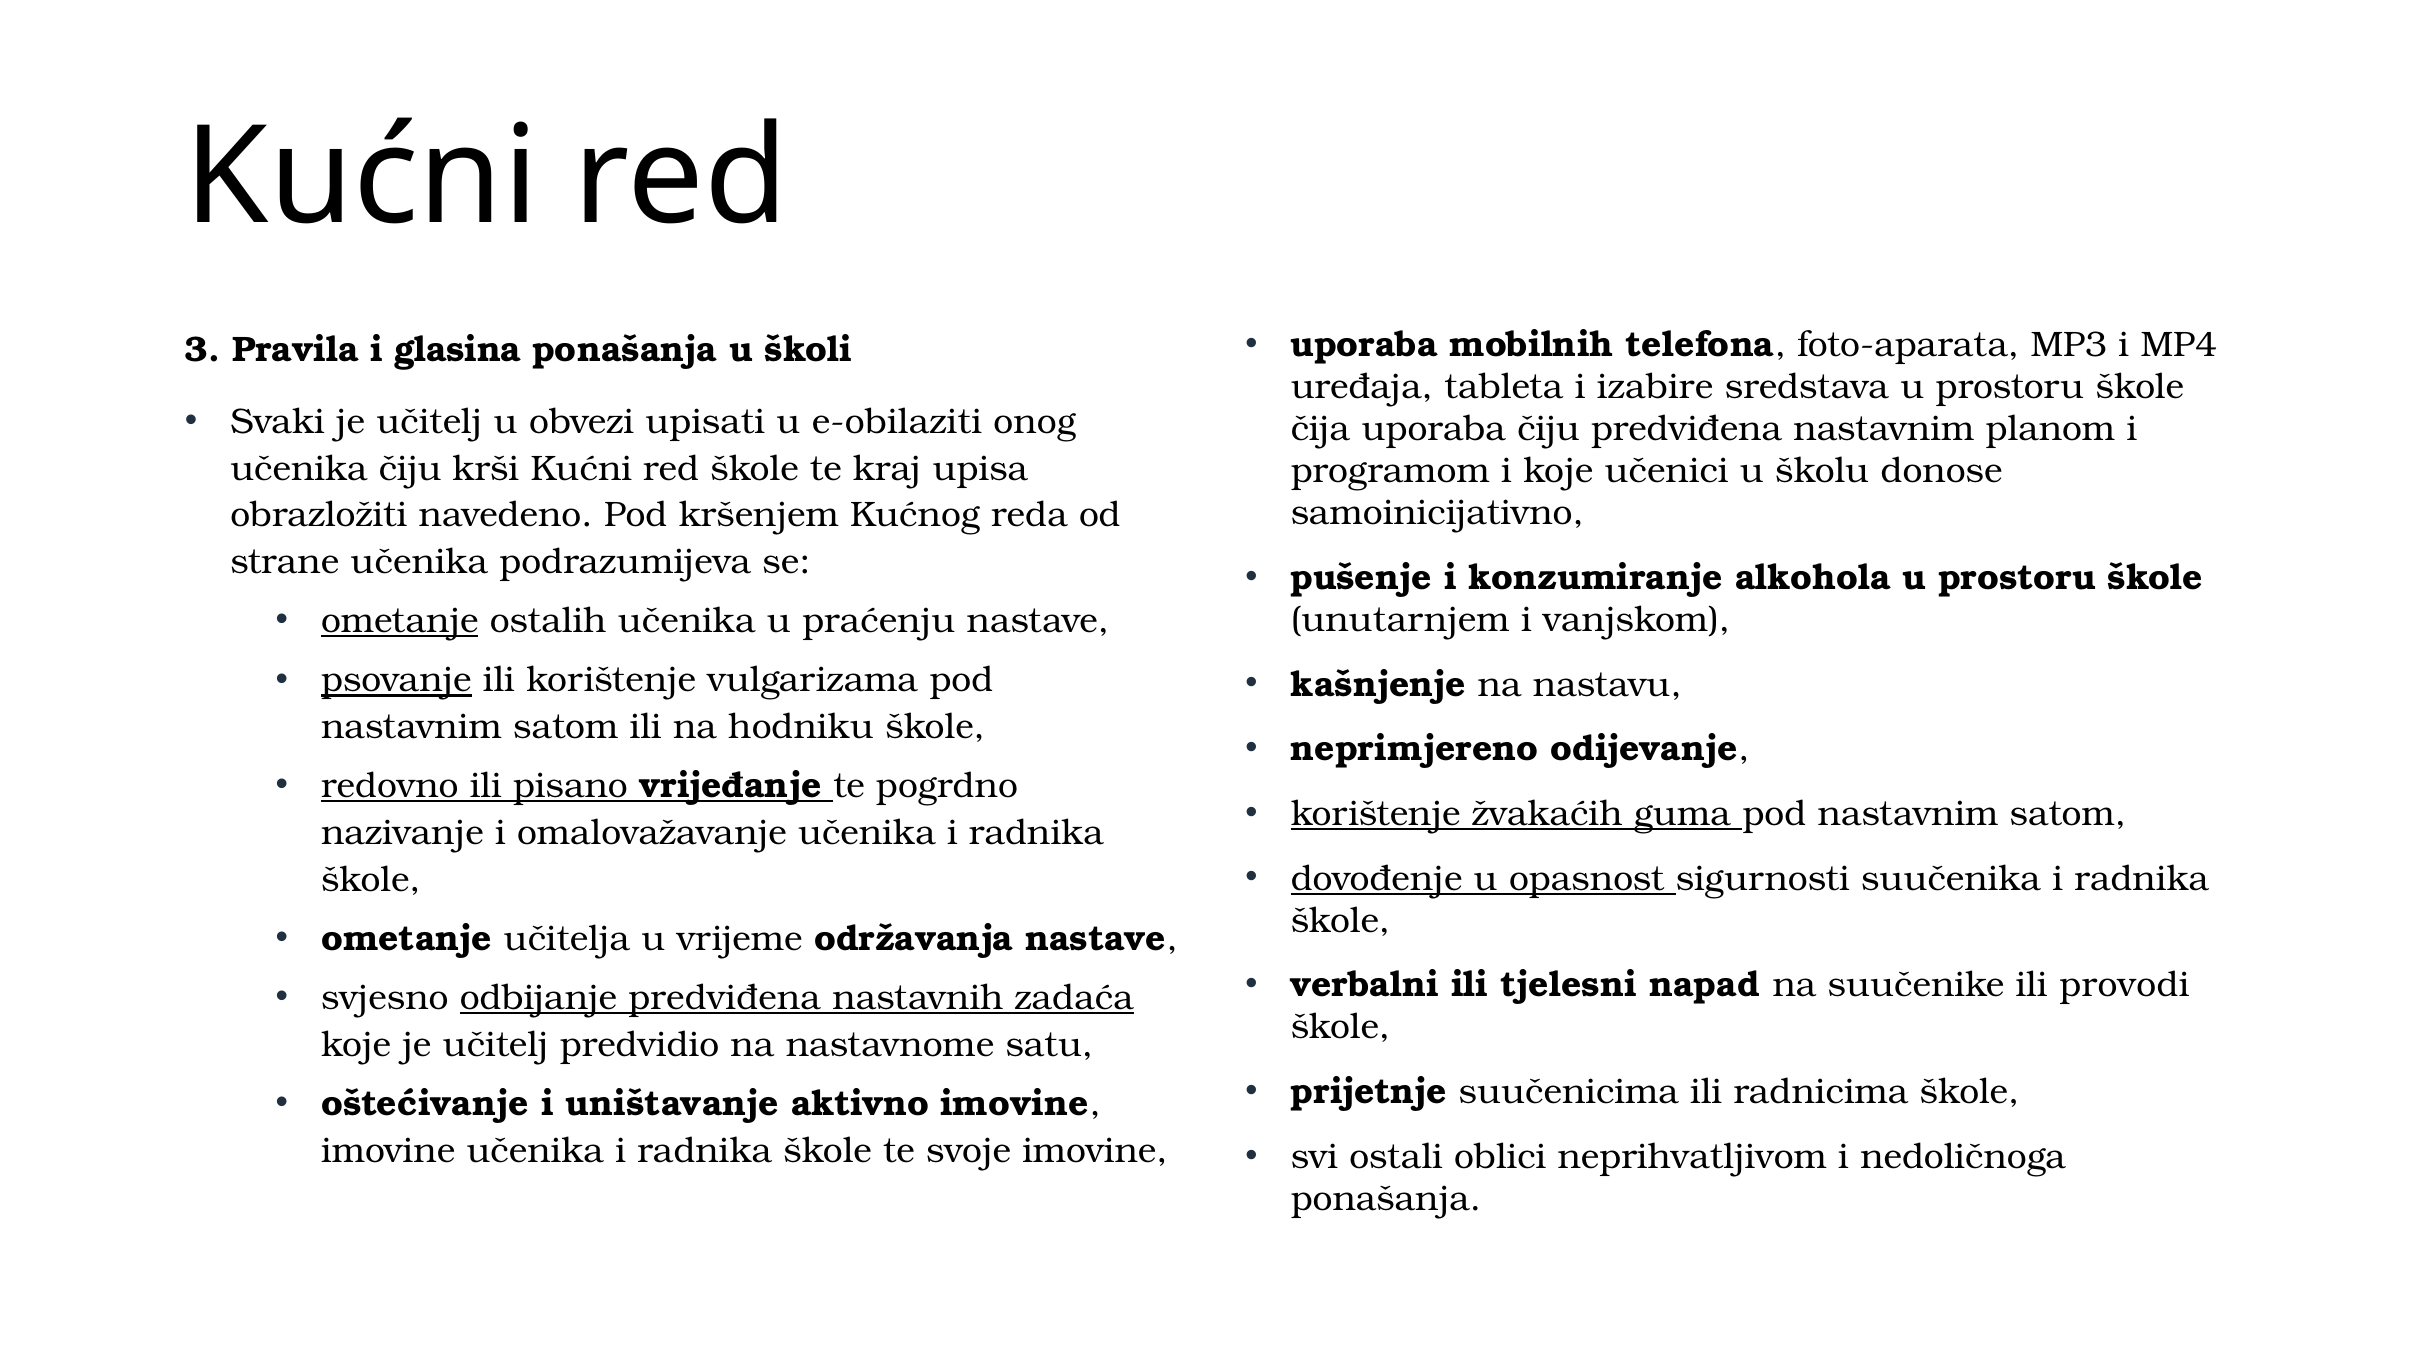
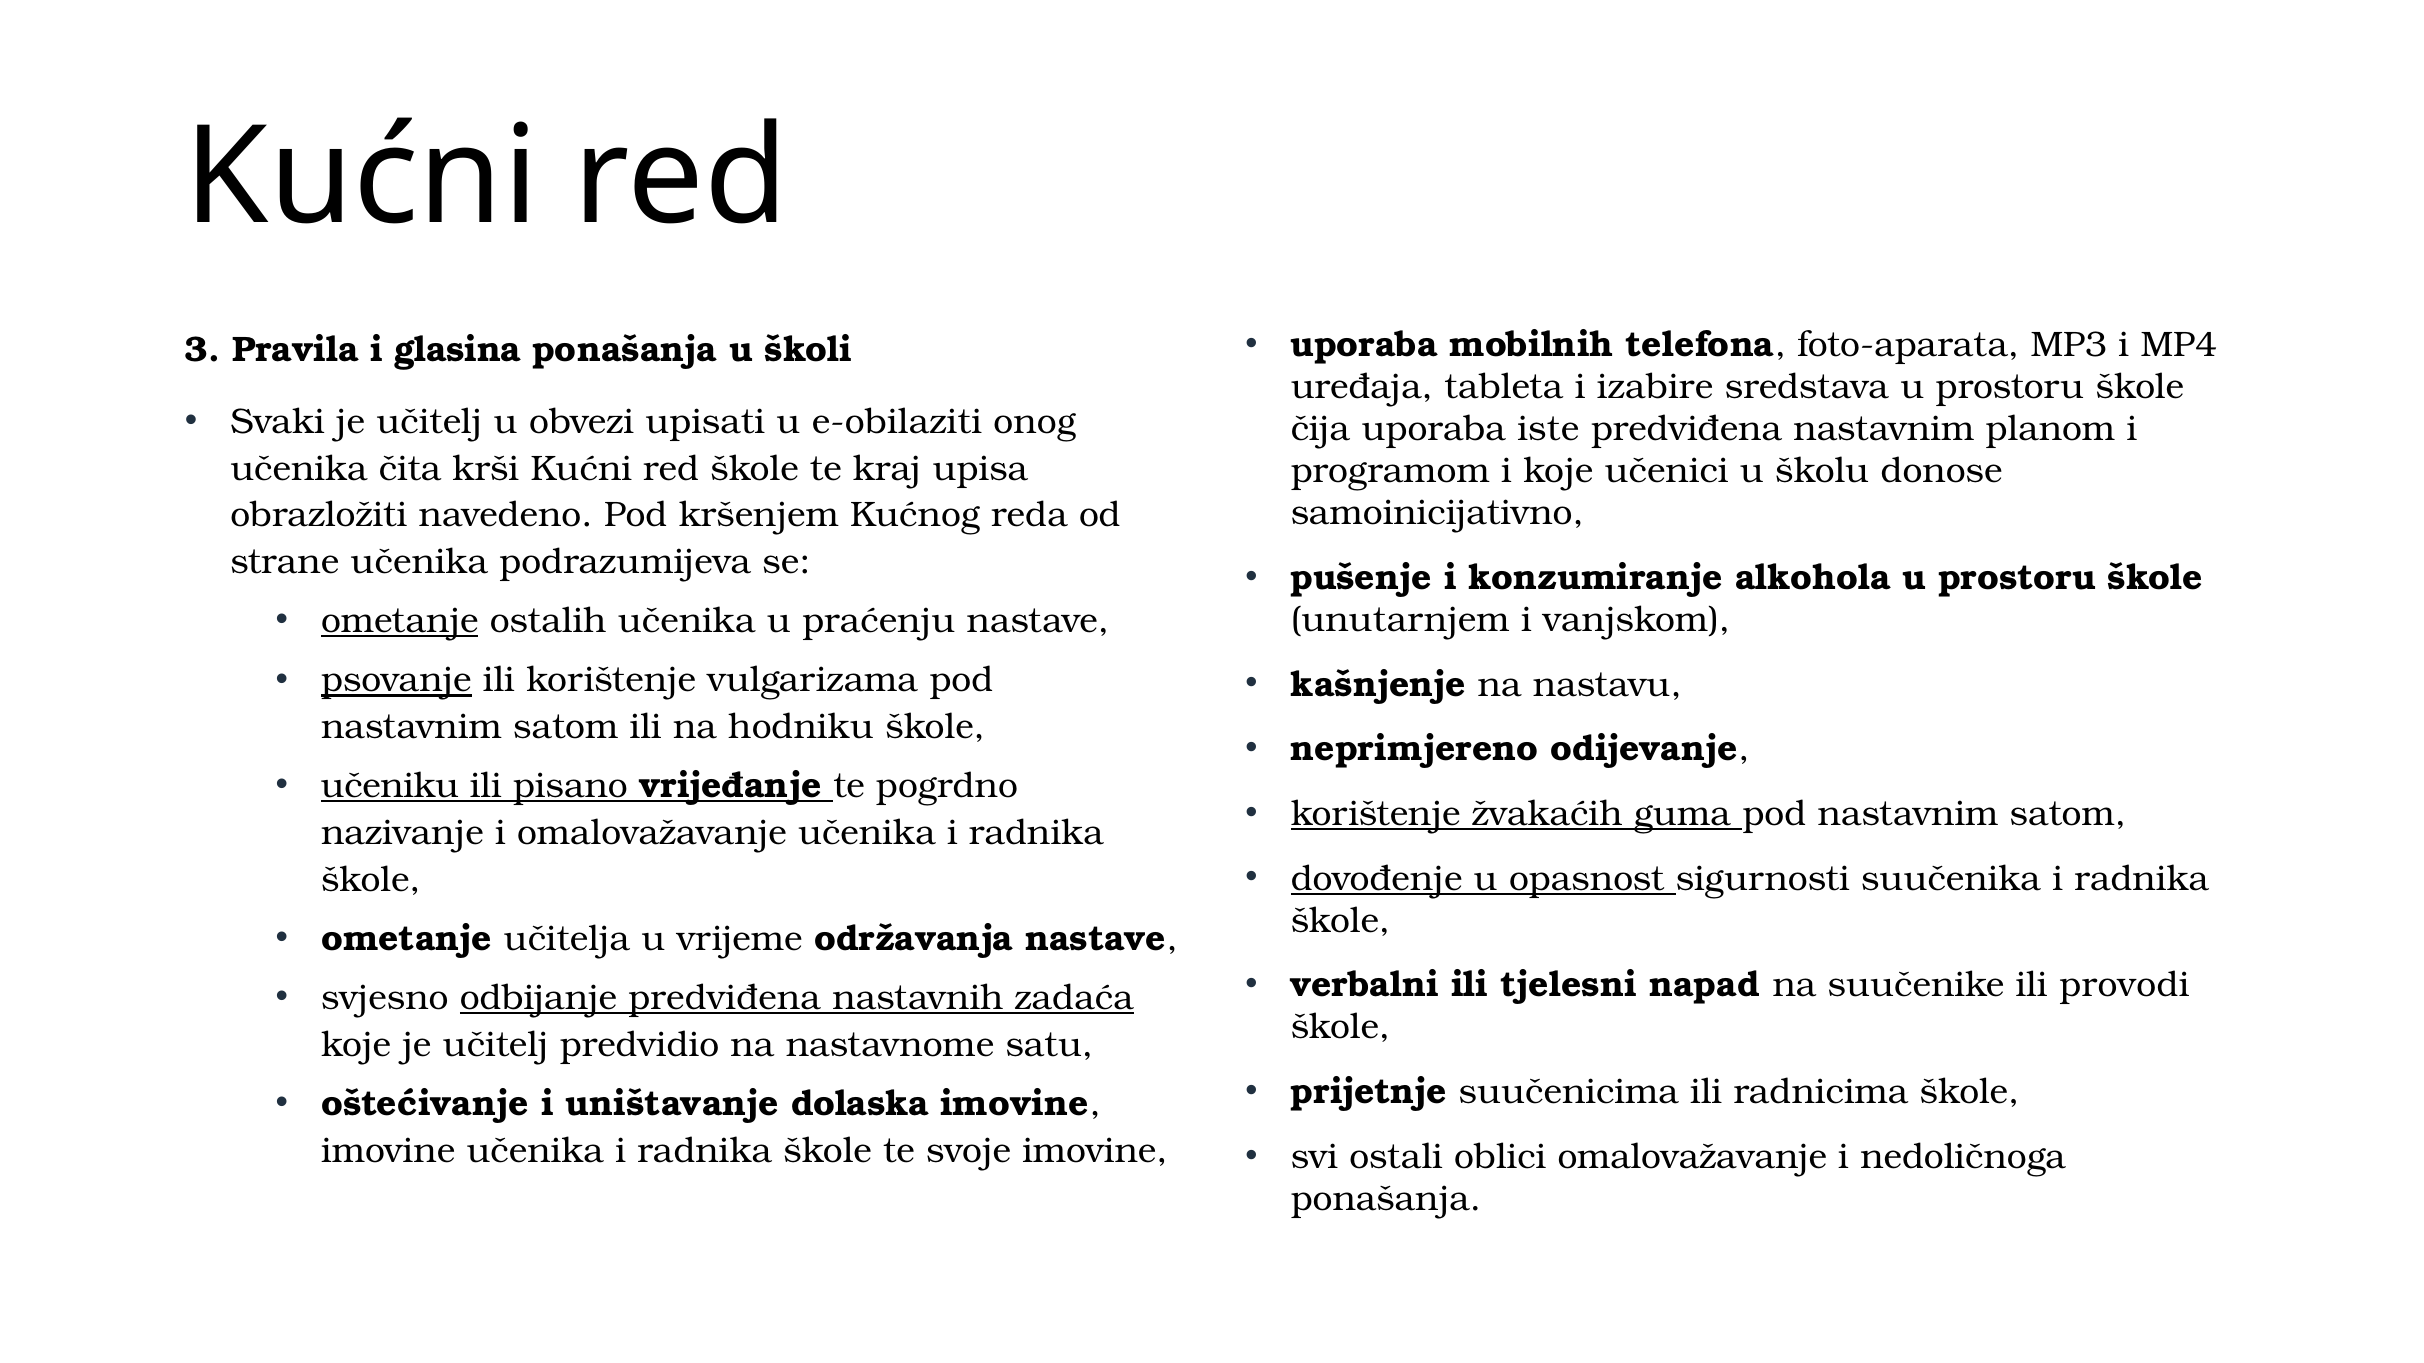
uporaba čiju: čiju -> iste (1548, 429)
učenika čiju: čiju -> čita (410, 469)
redovno: redovno -> učeniku (390, 786)
aktivno: aktivno -> dolaska (860, 1104)
oblici neprihvatljivom: neprihvatljivom -> omalovažavanje (1692, 1157)
